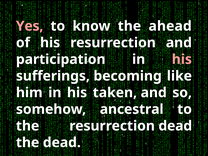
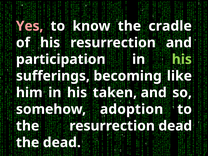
ahead: ahead -> cradle (170, 26)
his colour: pink -> light green (182, 59)
ancestral: ancestral -> adoption (132, 109)
